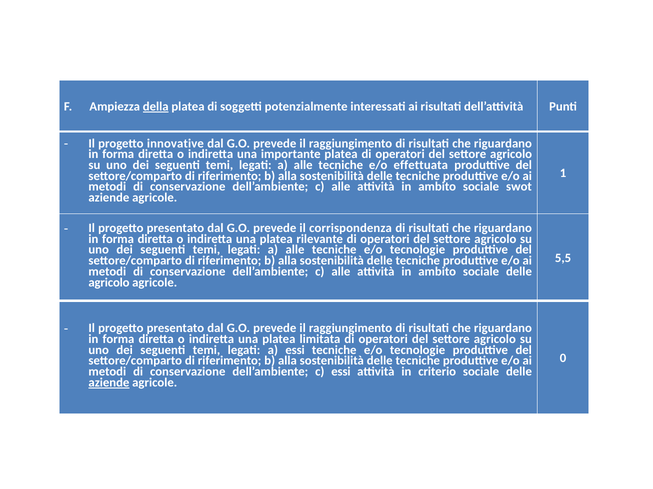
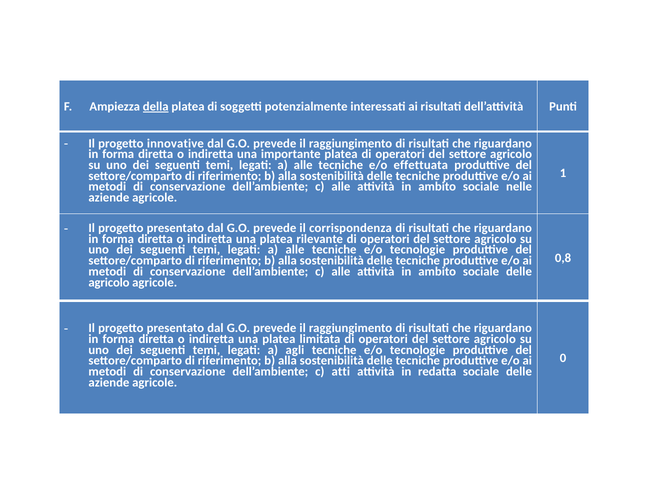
swot: swot -> nelle (519, 187)
5,5: 5,5 -> 0,8 (563, 258)
a essi: essi -> agli (295, 350)
c essi: essi -> atti (341, 372)
criterio: criterio -> redatta (437, 372)
aziende underline: present -> none (109, 383)
